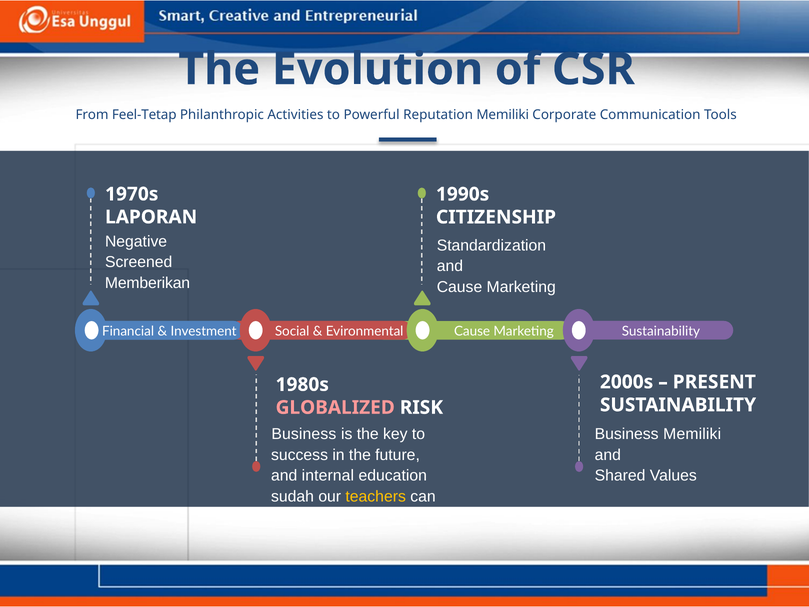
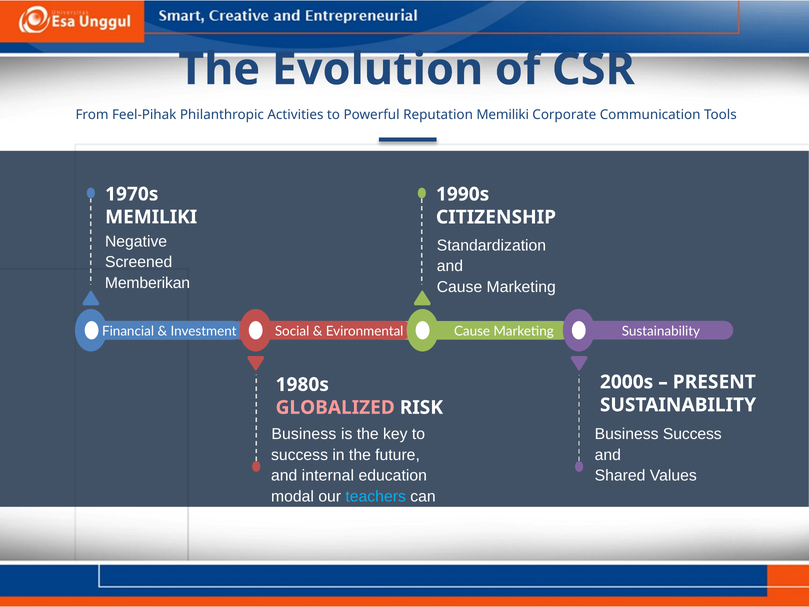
Feel-Tetap: Feel-Tetap -> Feel-Pihak (144, 115)
LAPORAN: LAPORAN -> MEMILIKI (151, 217)
Business Memiliki: Memiliki -> Success (692, 434)
sudah: sudah -> modal (293, 496)
teachers colour: yellow -> light blue (376, 496)
